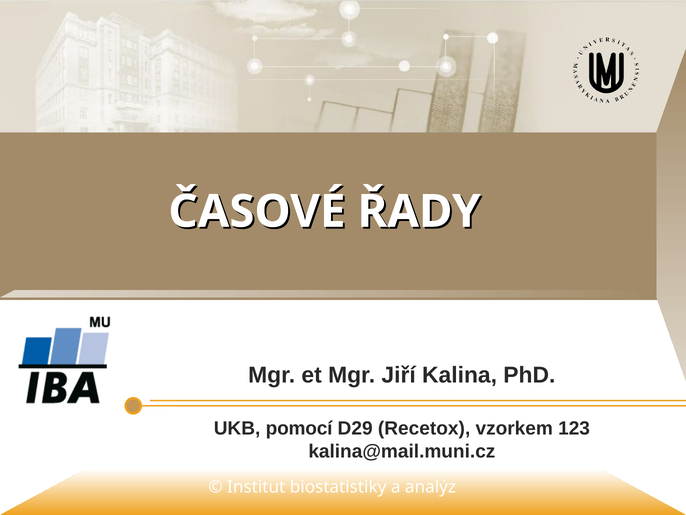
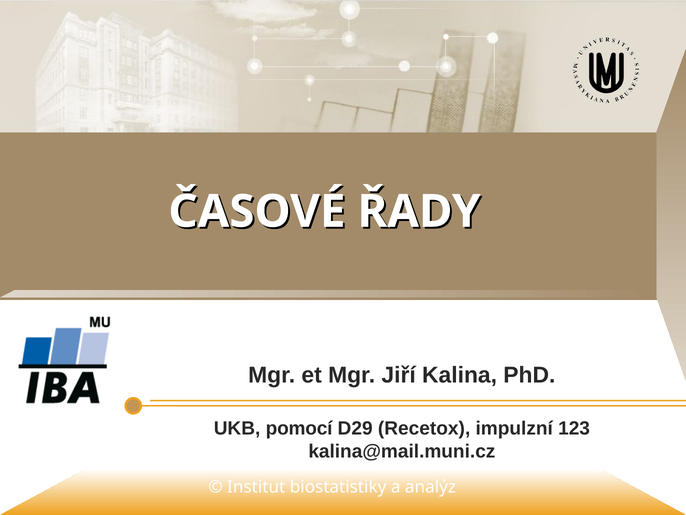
vzorkem: vzorkem -> impulzní (514, 428)
